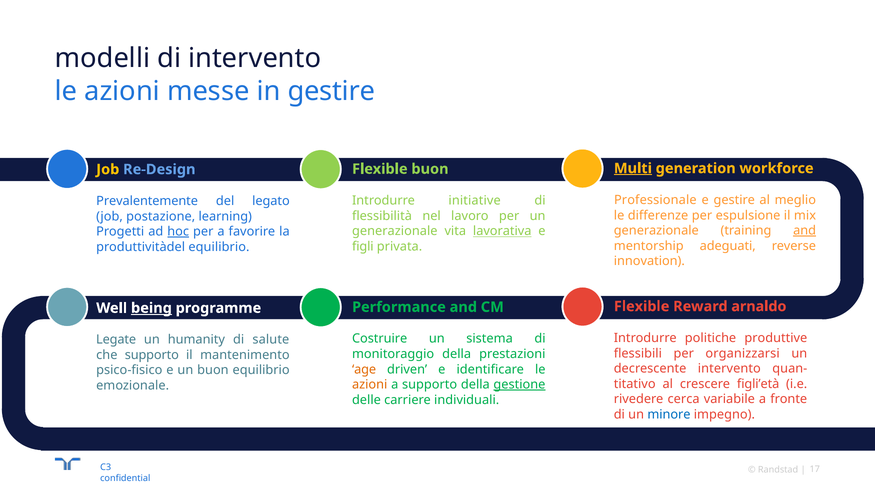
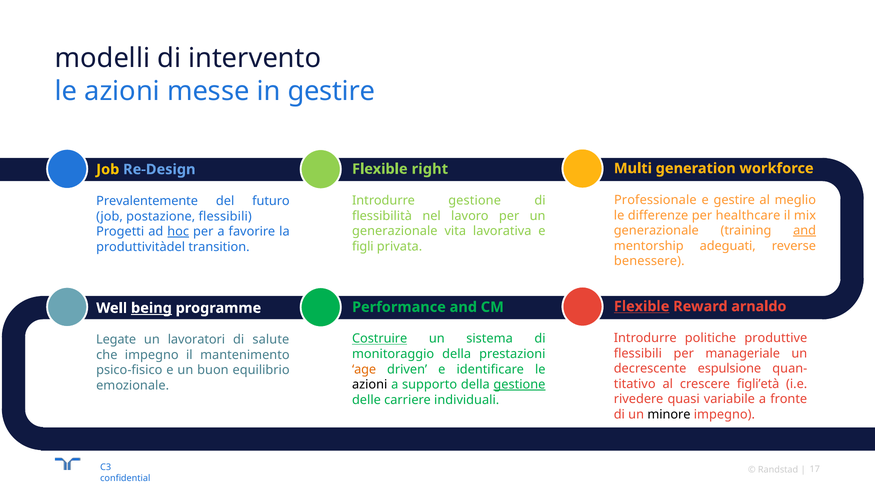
Multi underline: present -> none (633, 168)
Flexible buon: buon -> right (430, 169)
Introdurre initiative: initiative -> gestione (475, 201)
legato: legato -> futuro (271, 201)
espulsione: espulsione -> healthcare (748, 215)
postazione learning: learning -> flessibili (225, 216)
lavorativa underline: present -> none (502, 231)
produttivitàdel equilibrio: equilibrio -> transition (219, 247)
innovation: innovation -> benessere (649, 261)
Flexible underline: none -> present (642, 307)
Costruire underline: none -> present (380, 339)
humanity: humanity -> lavoratori (196, 340)
organizzarsi: organizzarsi -> manageriale (743, 353)
che supporto: supporto -> impegno (152, 355)
decrescente intervento: intervento -> espulsione (729, 369)
azioni colour: orange -> black (370, 385)
cerca: cerca -> quasi (684, 399)
minore colour: blue -> black (669, 415)
